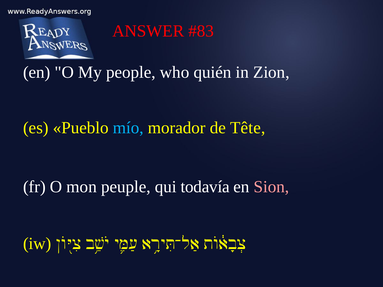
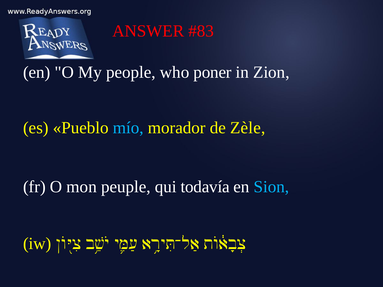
quién: quién -> poner (213, 72)
Tête: Tête -> Zèle (248, 128)
Sion colour: pink -> light blue (271, 187)
